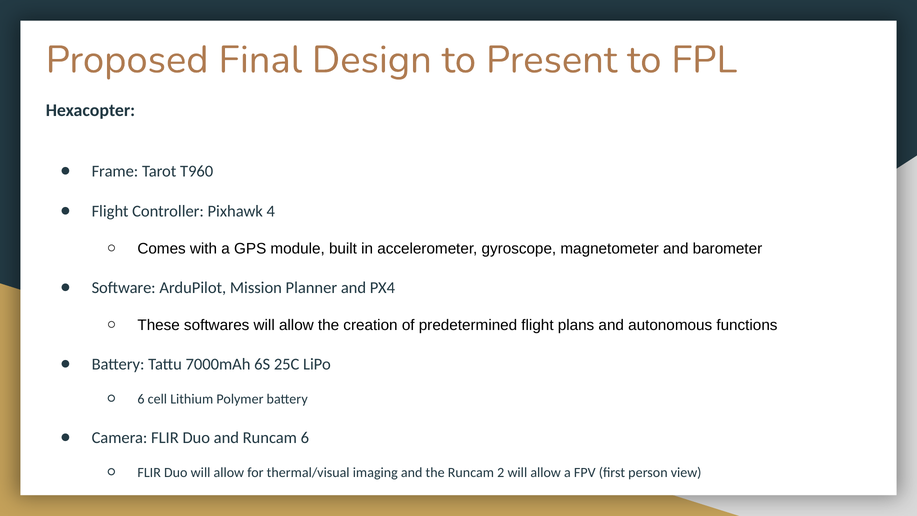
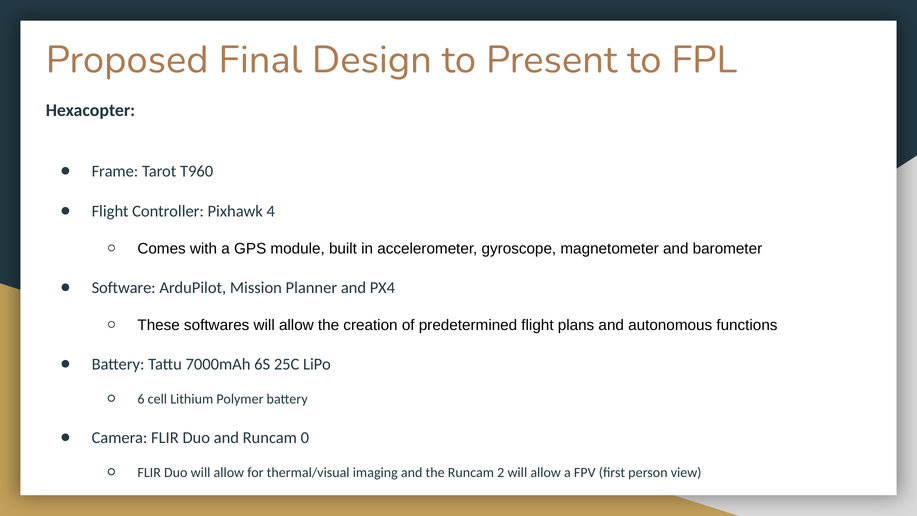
Runcam 6: 6 -> 0 (305, 437)
